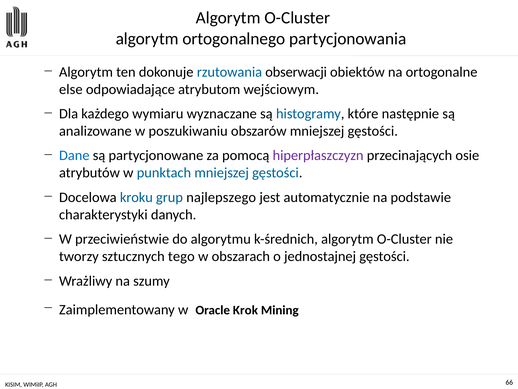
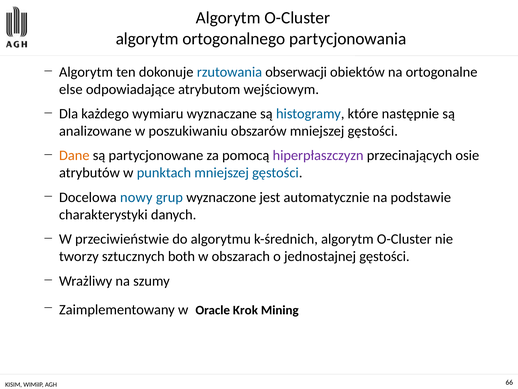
Dane colour: blue -> orange (74, 155)
kroku: kroku -> nowy (136, 197)
najlepszego: najlepszego -> wyznaczone (221, 197)
tego: tego -> both (181, 256)
